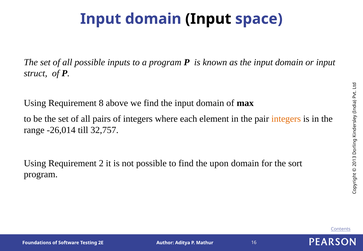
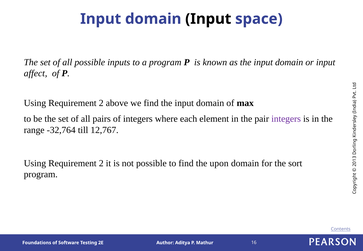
struct: struct -> affect (36, 73)
8: 8 -> 2 (101, 103)
integers colour: orange -> purple (286, 119)
-26,014: -26,014 -> -32,764 (61, 130)
32,757: 32,757 -> 12,767 (105, 130)
